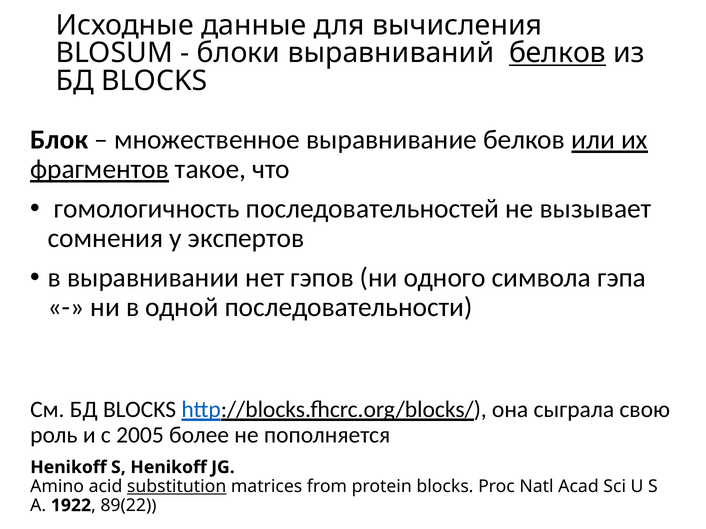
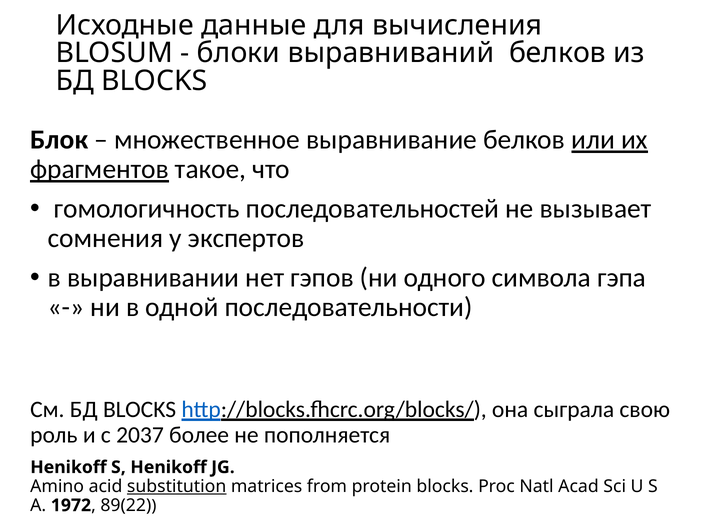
белков underline: present -> none (557, 53)
2005: 2005 -> 2037 (140, 436)
1922: 1922 -> 1972 (71, 506)
